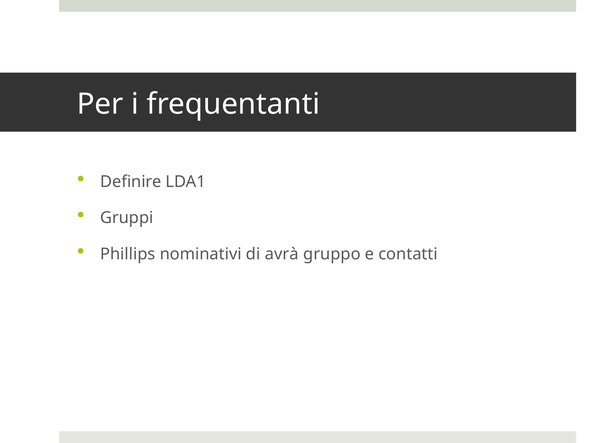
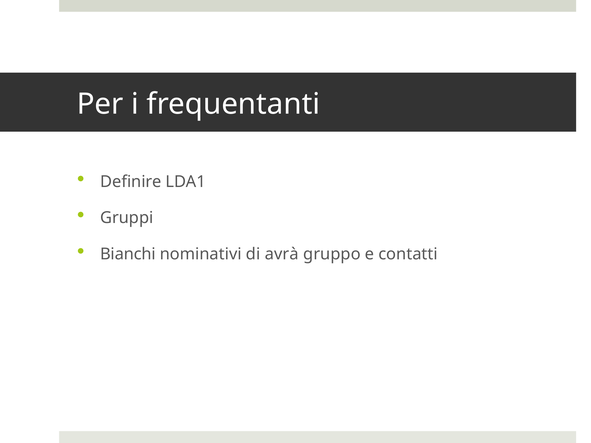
Phillips: Phillips -> Bianchi (128, 254)
